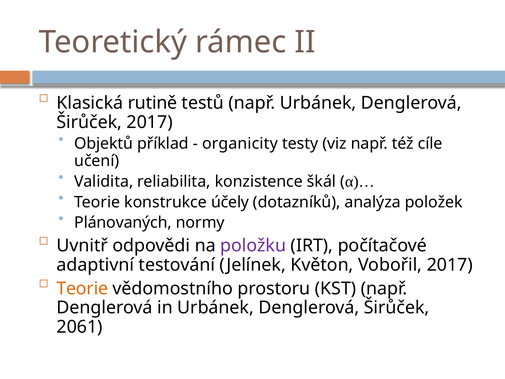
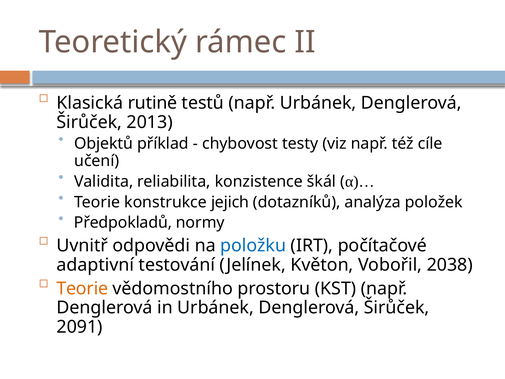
Širůček 2017: 2017 -> 2013 (150, 122)
organicity: organicity -> chybovost (240, 143)
účely: účely -> jejich (230, 202)
Plánovaných: Plánovaných -> Předpokladů (123, 223)
položku colour: purple -> blue (253, 245)
Vobořil 2017: 2017 -> 2038 (450, 265)
2061: 2061 -> 2091 (80, 327)
